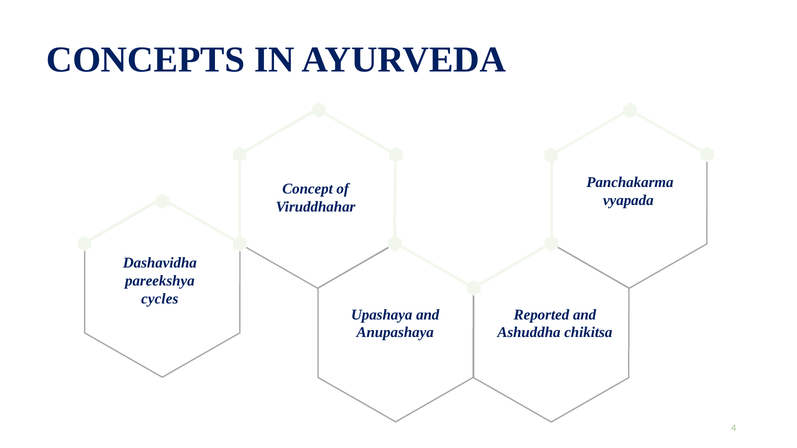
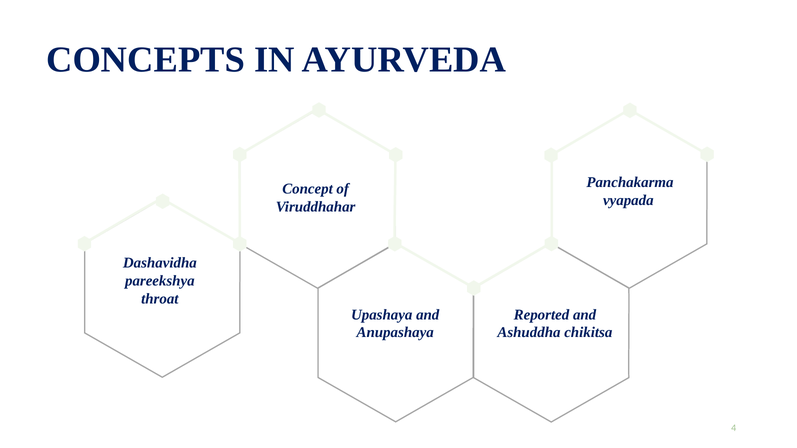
cycles: cycles -> throat (160, 299)
